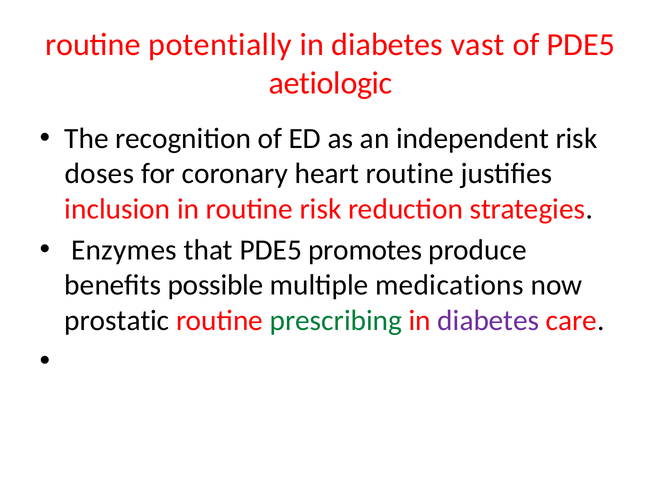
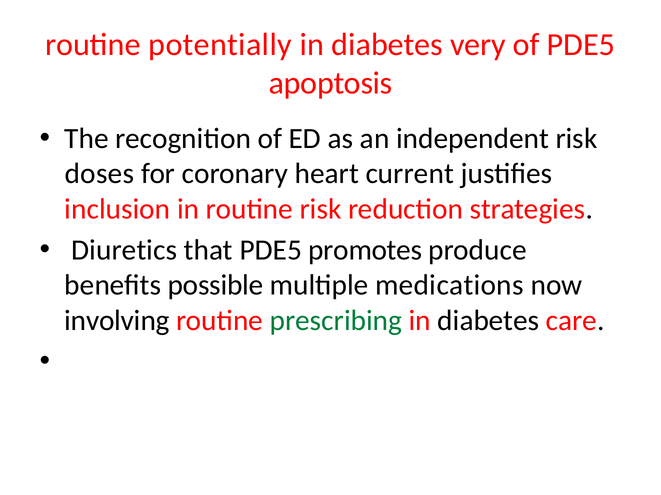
vast: vast -> very (478, 45)
aetiologic: aetiologic -> apoptosis (331, 83)
heart routine: routine -> current (410, 174)
Enzymes: Enzymes -> Diuretics (124, 250)
prostatic: prostatic -> involving (117, 321)
diabetes colour: purple -> black (488, 321)
